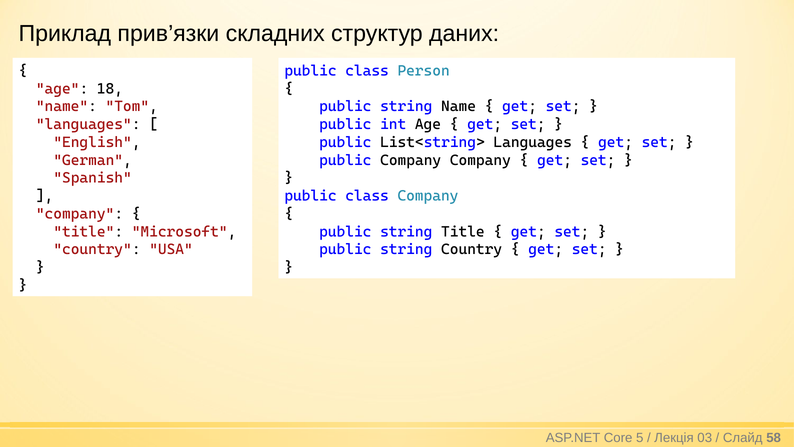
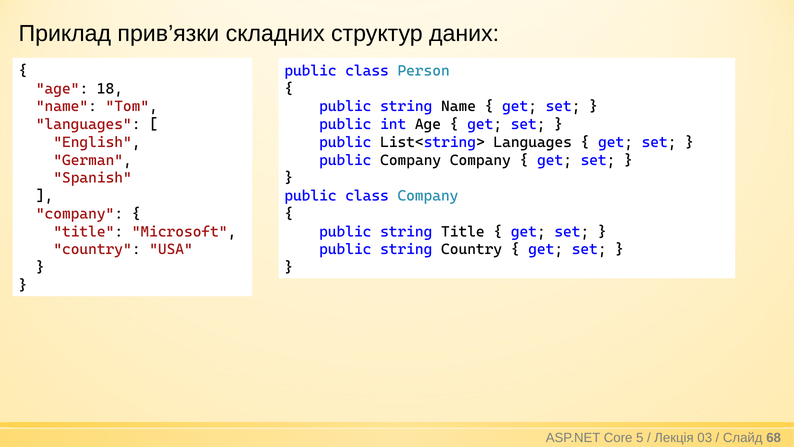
58: 58 -> 68 (774, 438)
